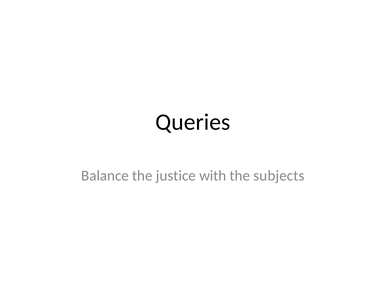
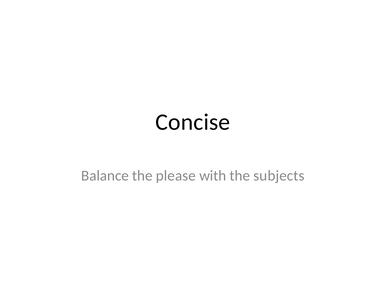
Queries: Queries -> Concise (193, 122)
justice: justice -> please (176, 176)
